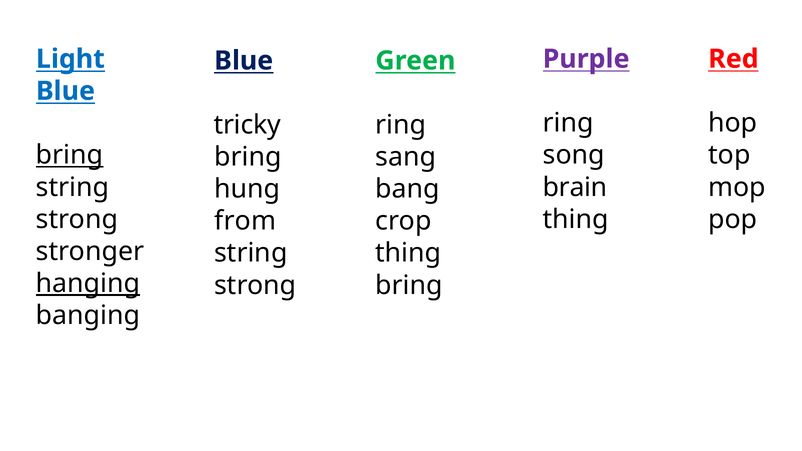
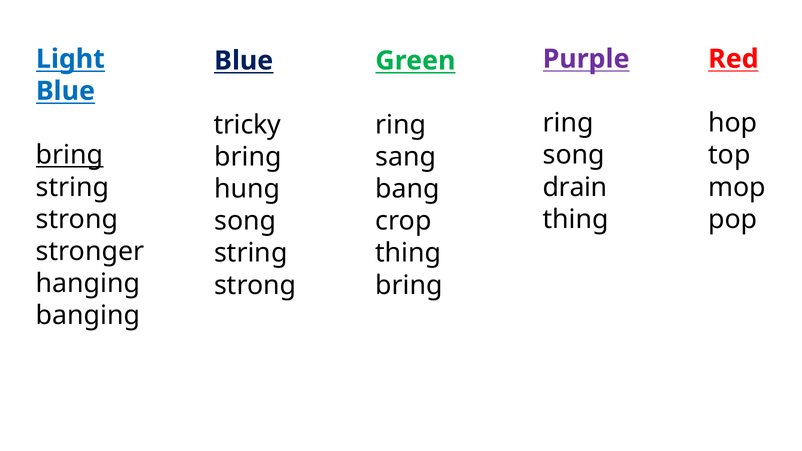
brain: brain -> drain (575, 187)
from: from -> song (245, 221)
hanging underline: present -> none (88, 284)
